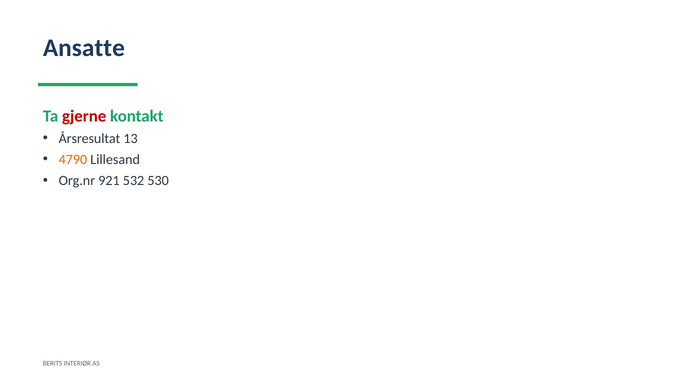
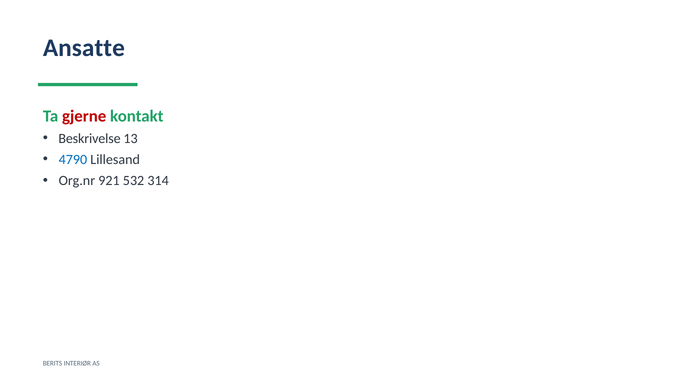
Årsresultat: Årsresultat -> Beskrivelse (90, 139)
4790 colour: orange -> blue (73, 160)
530: 530 -> 314 (158, 181)
